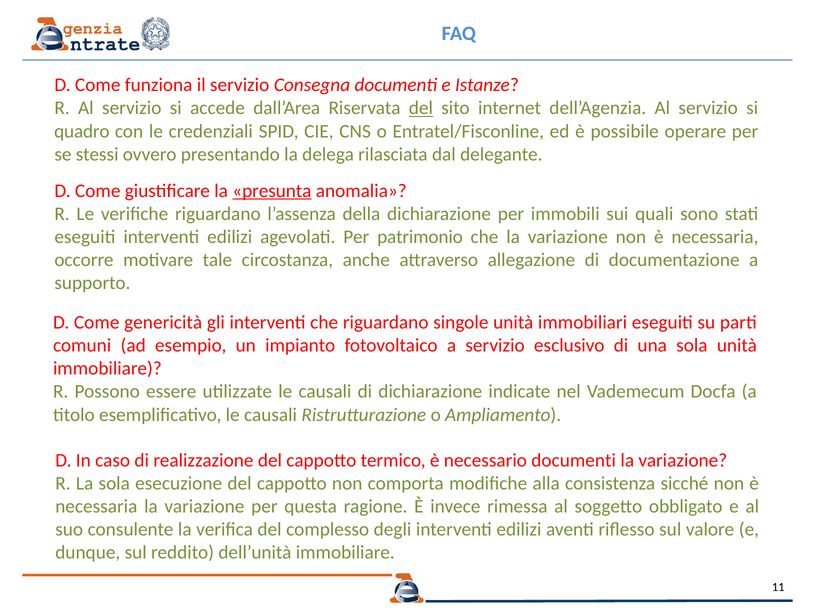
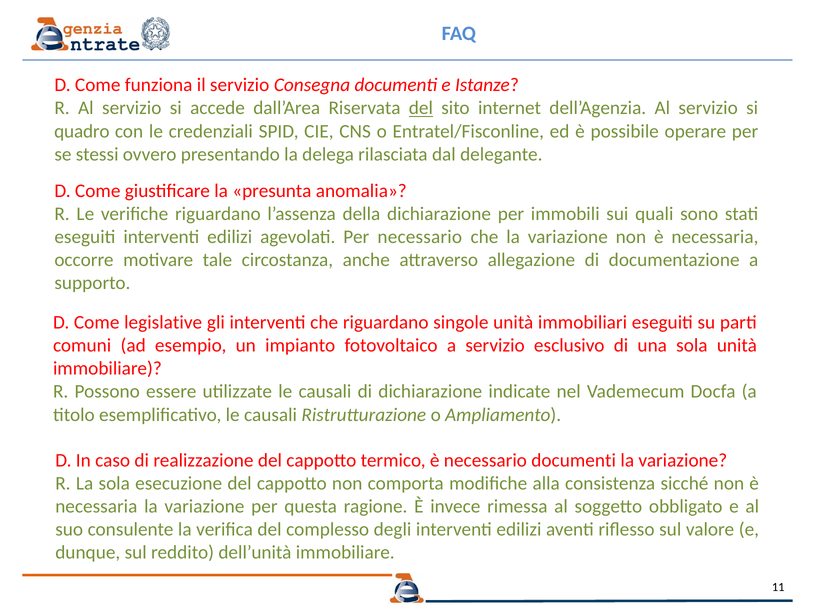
presunta underline: present -> none (272, 191)
Per patrimonio: patrimonio -> necessario (420, 237)
genericità: genericità -> legislative (163, 323)
